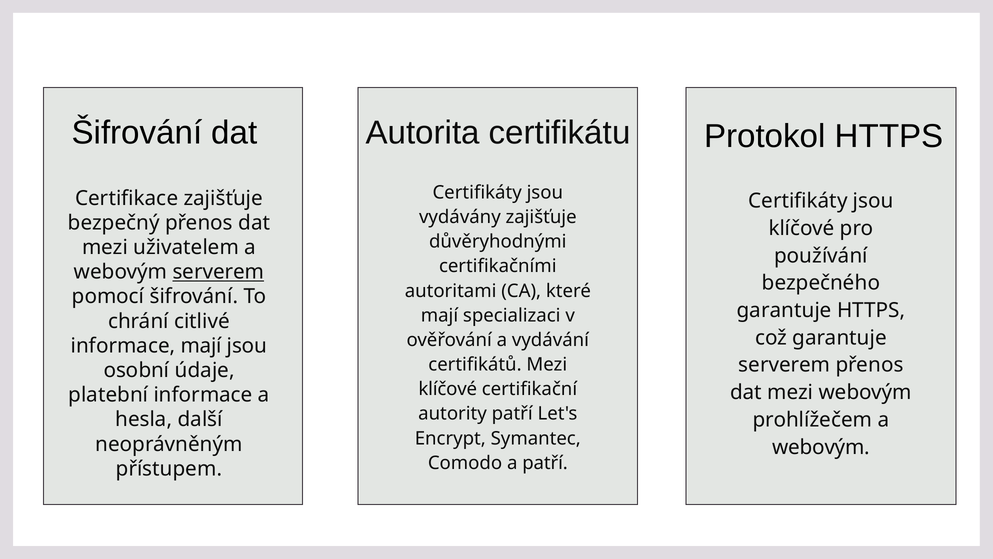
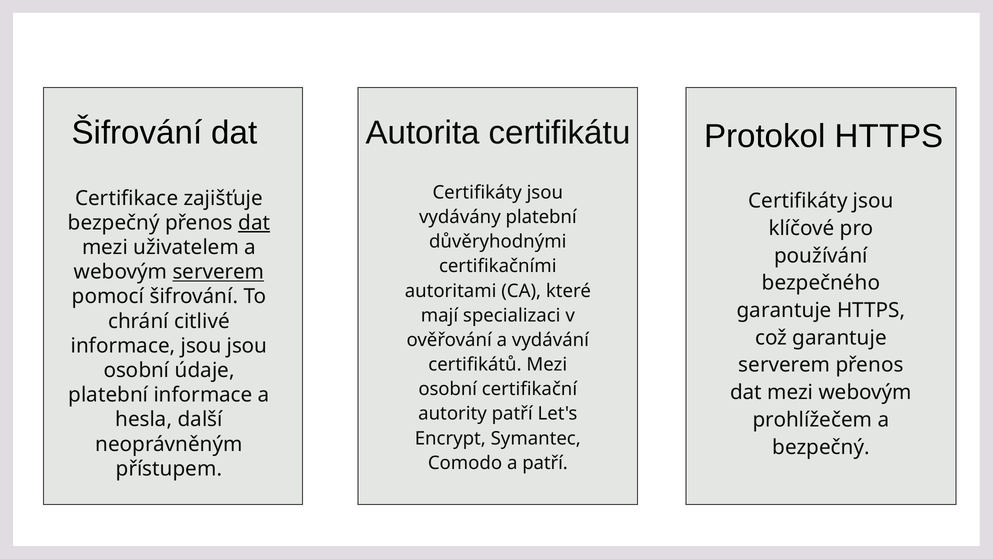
vydávány zajišťuje: zajišťuje -> platební (541, 217)
dat underline: none -> present (254, 223)
informace mají: mají -> jsou (201, 346)
klíčové: klíčové -> osobní (448, 389)
webovým: webovým -> bezpečný (821, 447)
